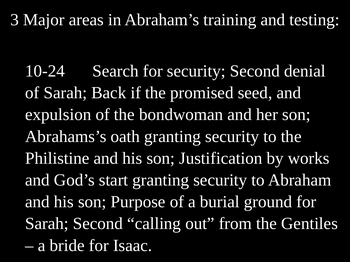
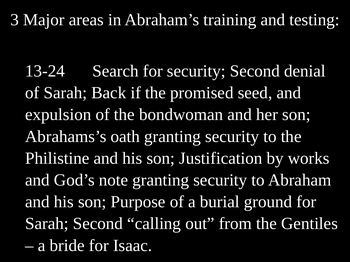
10-24: 10-24 -> 13-24 (45, 71)
start: start -> note (114, 180)
